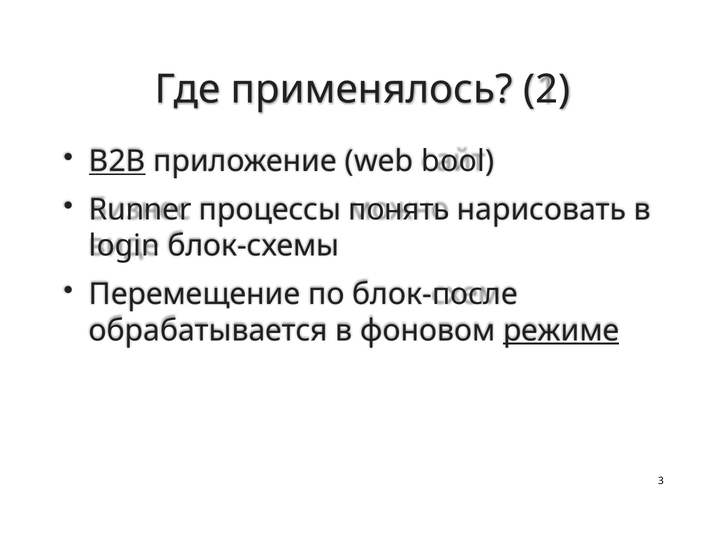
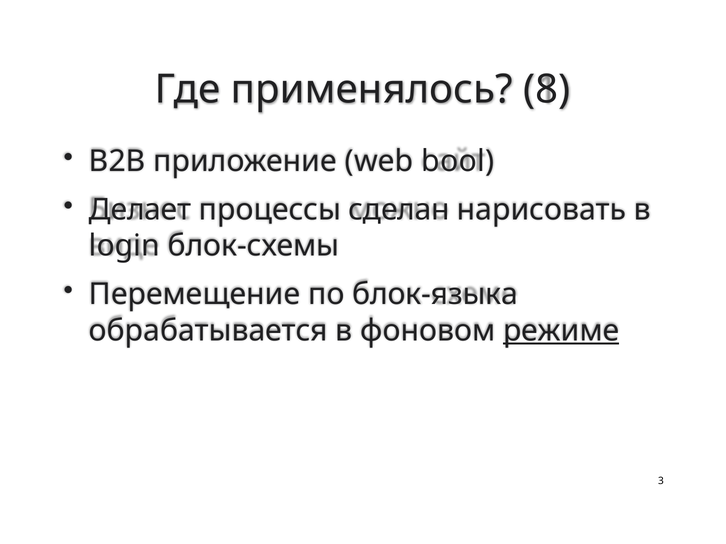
2: 2 -> 8 (547, 90)
B2B underline: present -> none (117, 161)
Runner: Runner -> Делает (140, 210)
понять: понять -> сделан (399, 210)
блок-после: блок-после -> блок-языка (435, 295)
